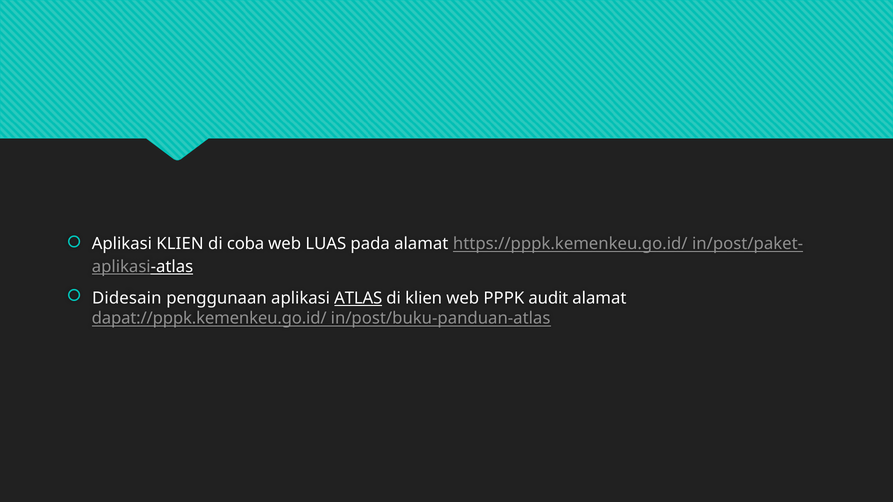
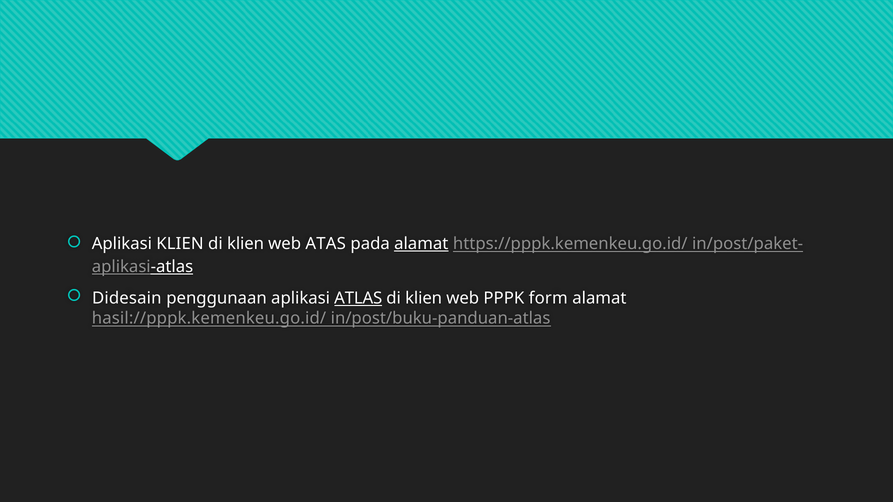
coba: coba -> klien (246, 244)
LUAS: LUAS -> ATAS (326, 244)
alamat underline: none -> present (421, 244)
audit: audit -> form (548, 298)
dapat://pppk.kemenkeu.go.id/: dapat://pppk.kemenkeu.go.id/ -> hasil://pppk.kemenkeu.go.id/ (209, 319)
